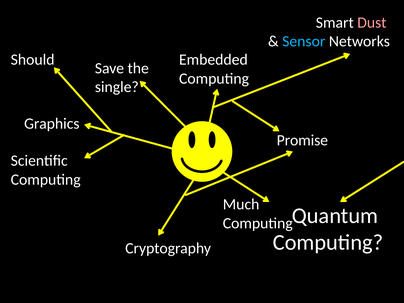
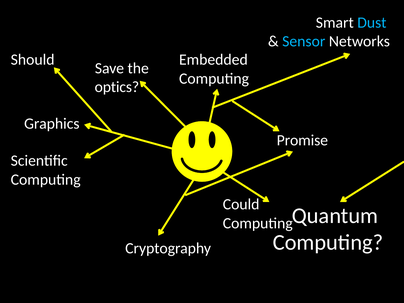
Dust colour: pink -> light blue (372, 23)
single: single -> optics (117, 87)
Much: Much -> Could (241, 204)
